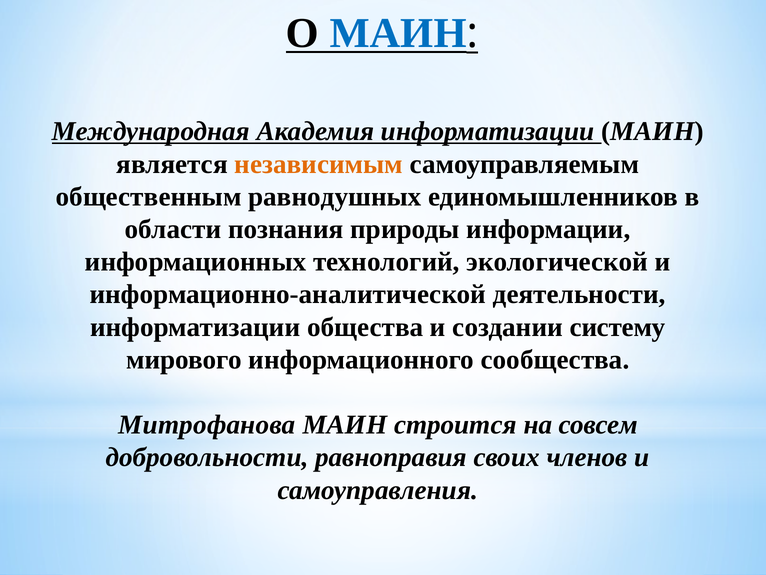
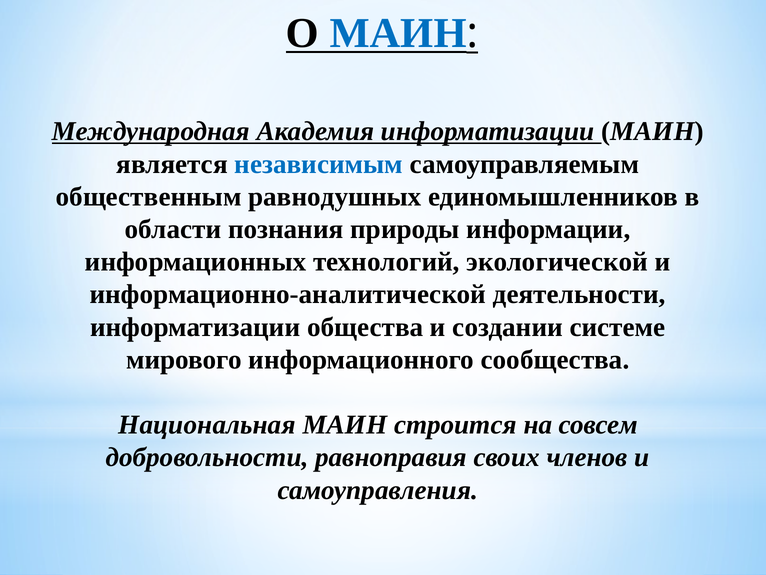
независимым colour: orange -> blue (319, 164)
систему: систему -> системе (618, 327)
Митрофанова: Митрофанова -> Национальная (207, 424)
